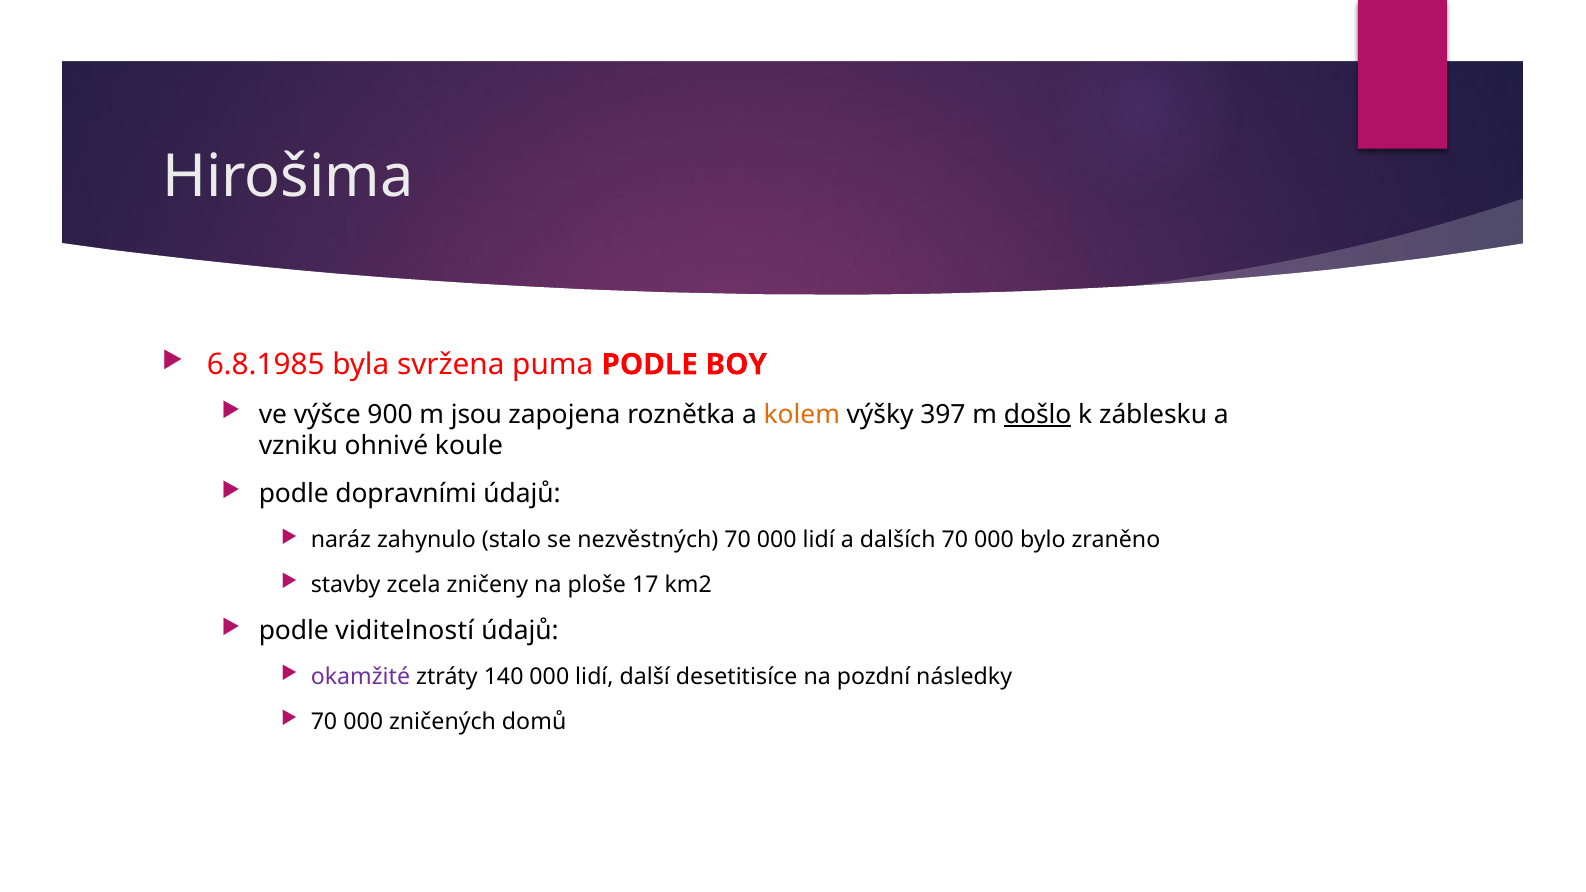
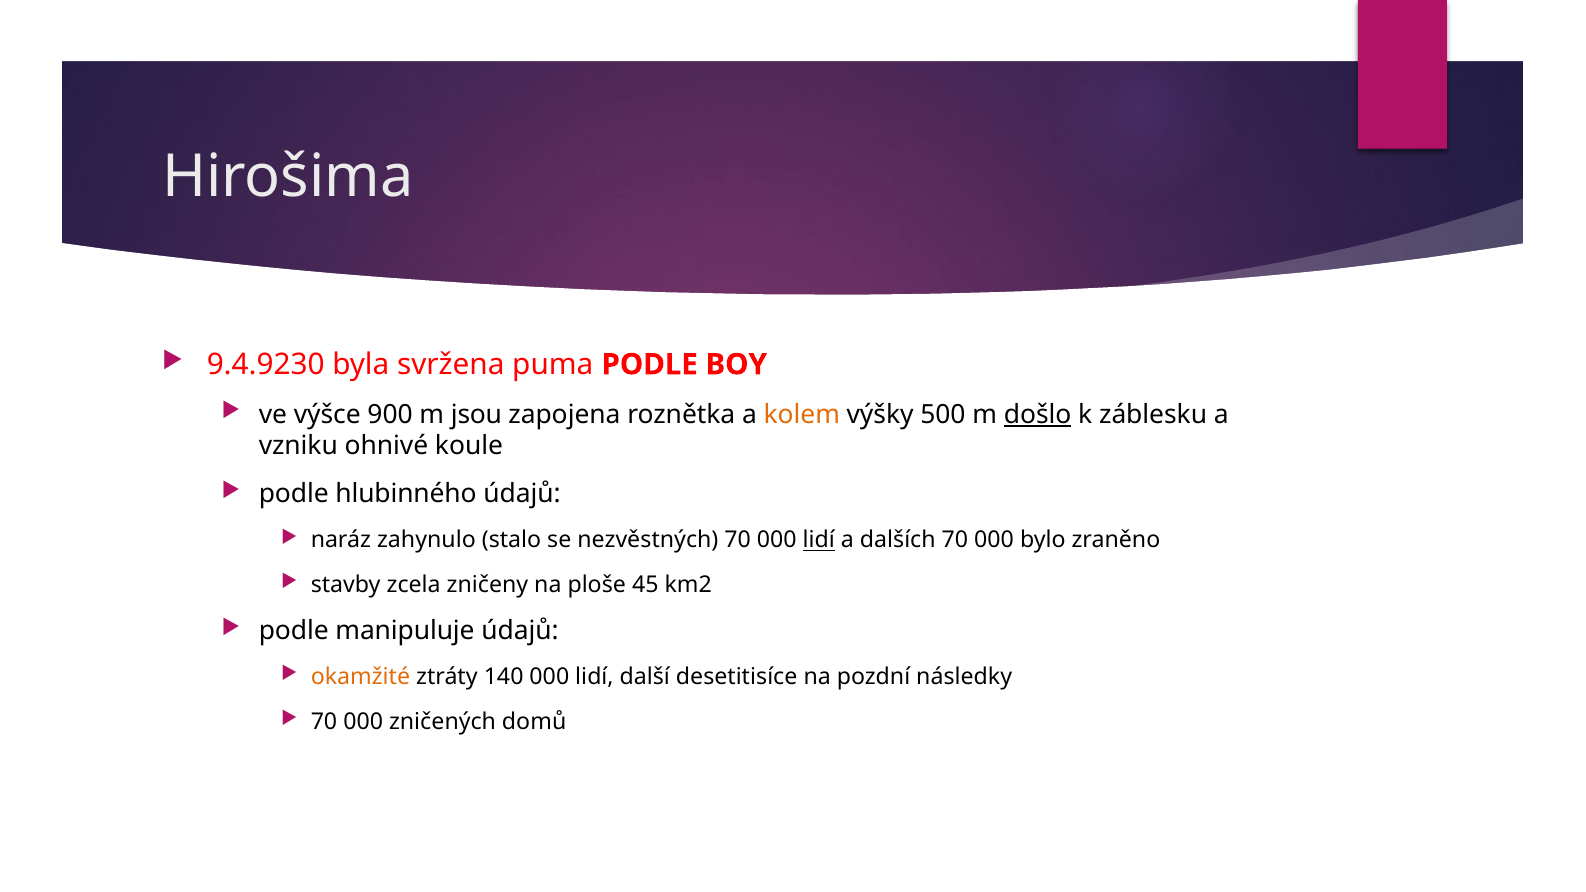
6.8.1985: 6.8.1985 -> 9.4.9230 (266, 365)
397: 397 -> 500 (943, 414)
dopravními: dopravními -> hlubinného (406, 494)
lidí underline: none -> present (819, 540)
17: 17 -> 45 (645, 585)
viditelností: viditelností -> manipuluje (405, 631)
okamžité colour: purple -> orange (360, 677)
